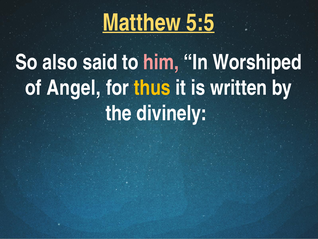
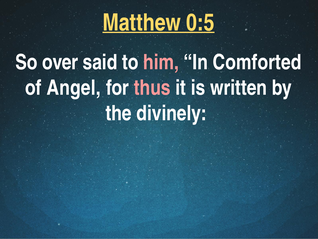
5:5: 5:5 -> 0:5 (200, 23)
also: also -> over (60, 62)
Worshiped: Worshiped -> Comforted (257, 62)
thus colour: yellow -> pink (152, 88)
